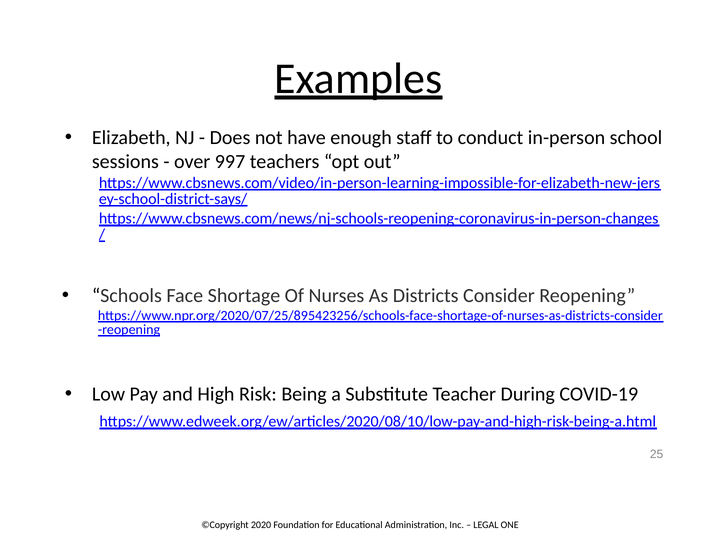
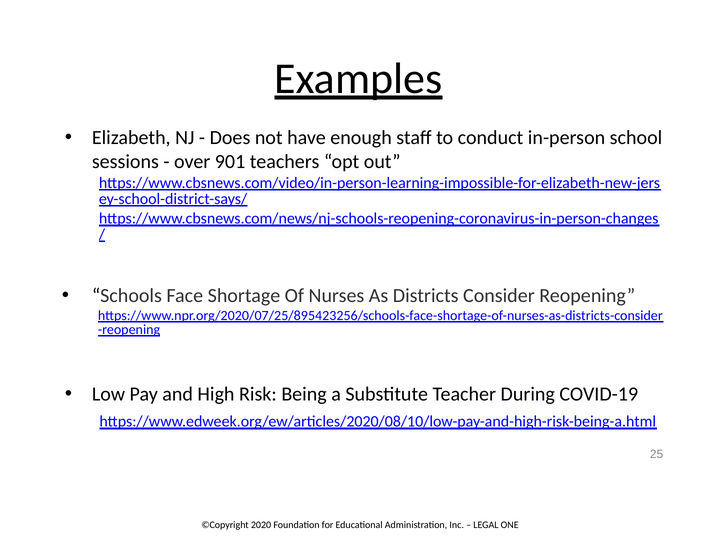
997: 997 -> 901 (230, 162)
